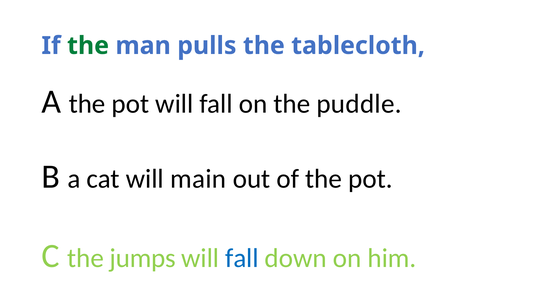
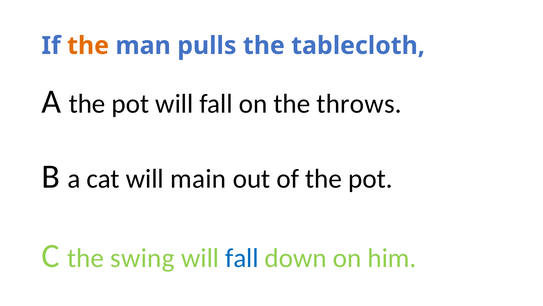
the colour: green -> orange (88, 46)
puddle: puddle -> throws (359, 104)
jumps: jumps -> swing (142, 258)
